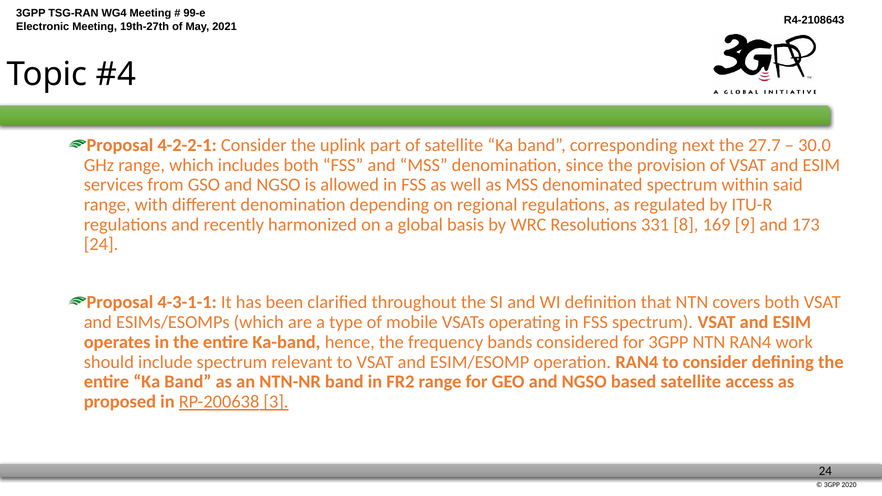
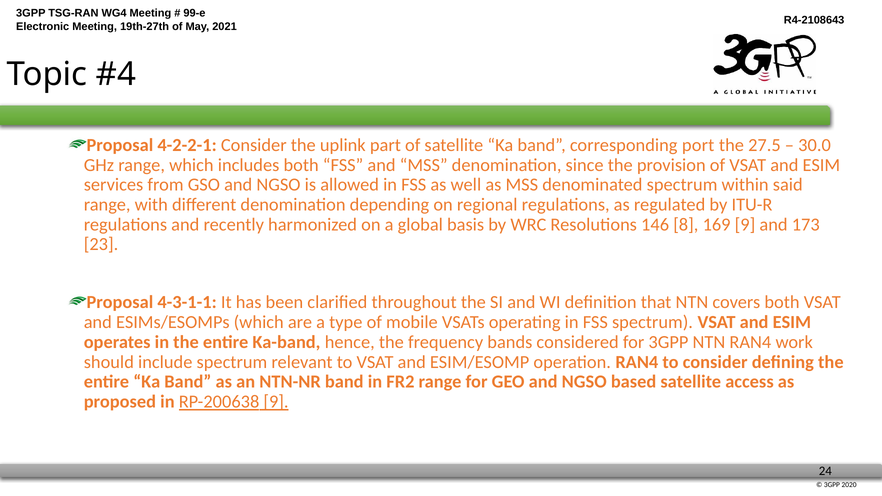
next: next -> port (698, 145)
27.7: 27.7 -> 27.5 (764, 145)
331: 331 -> 146 (655, 225)
24: 24 -> 23 (101, 244)
RP-200638 3: 3 -> 9 (276, 402)
